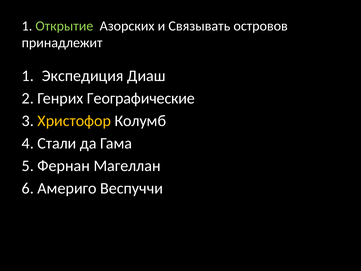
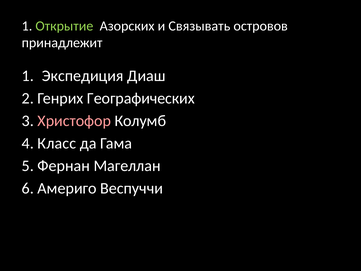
Географические: Географические -> Географических (141, 98)
Христофор colour: yellow -> pink (74, 121)
Стали: Стали -> Класс (57, 143)
